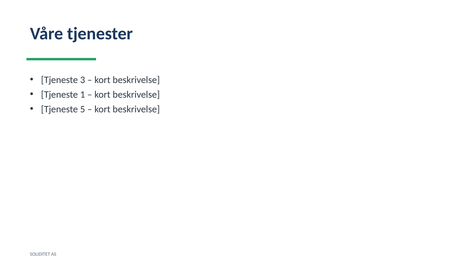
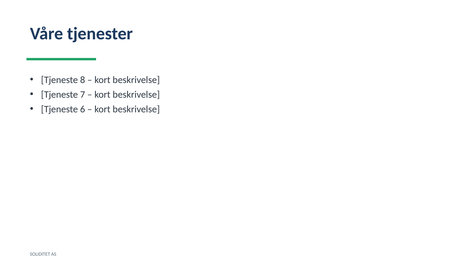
3: 3 -> 8 (83, 80)
1: 1 -> 7 (83, 95)
5: 5 -> 6 (83, 109)
